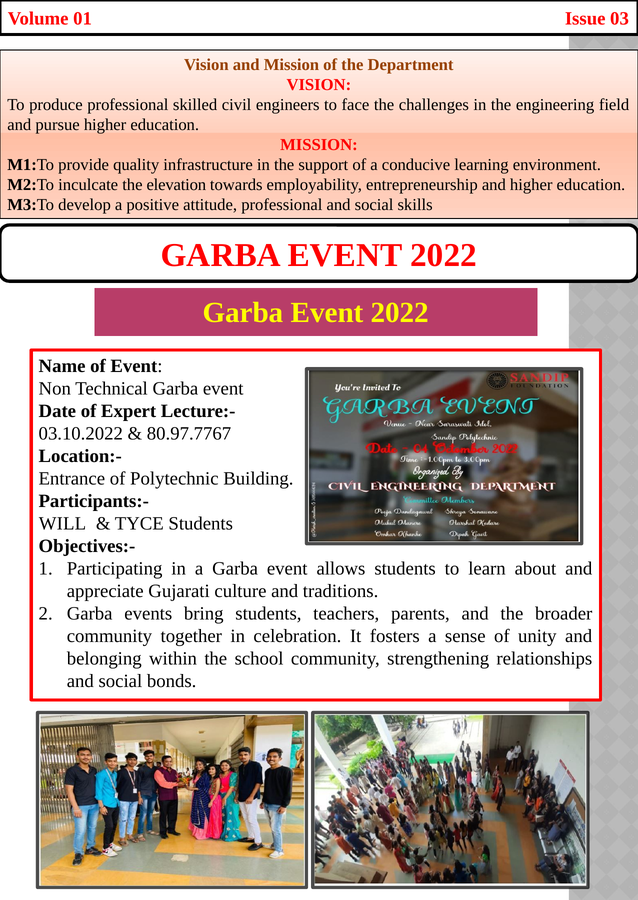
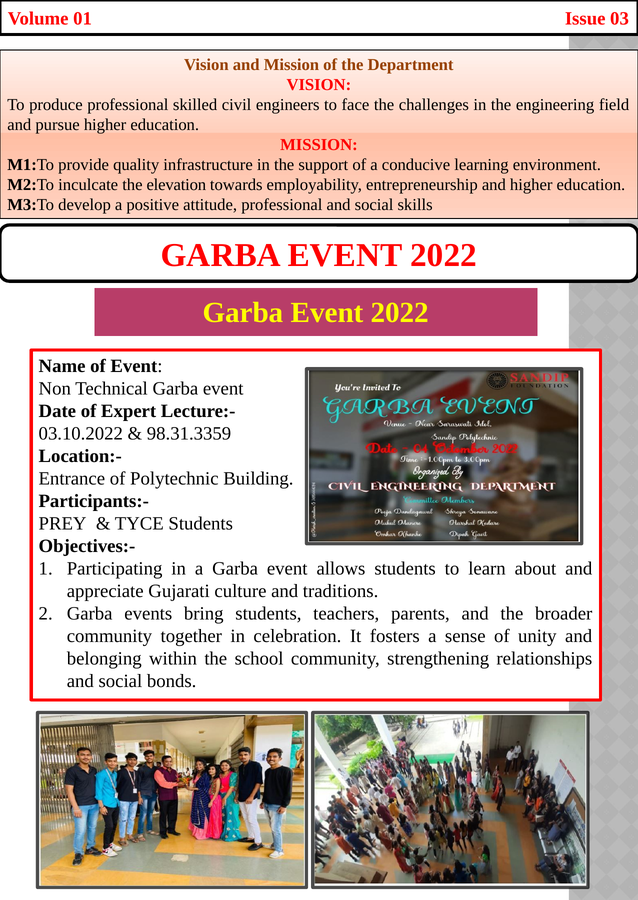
80.97.7767: 80.97.7767 -> 98.31.3359 (189, 434)
WILL: WILL -> PREY (63, 524)
